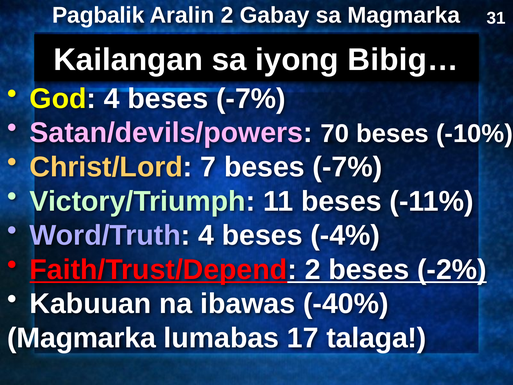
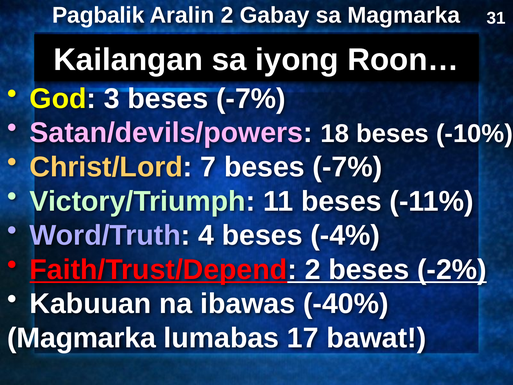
Bibig…: Bibig… -> Roon… (403, 60)
God 4: 4 -> 3 (112, 99)
70: 70 -> 18 (335, 134)
talaga: talaga -> bawat (376, 338)
